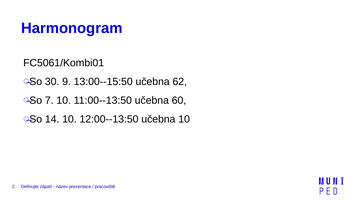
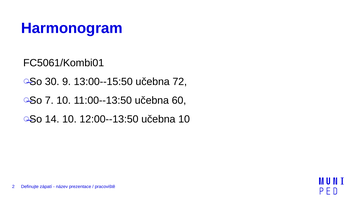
62: 62 -> 72 (180, 82)
